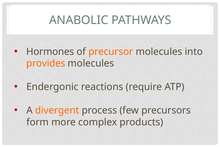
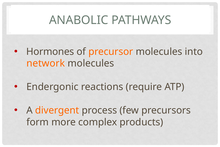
provides: provides -> network (46, 63)
